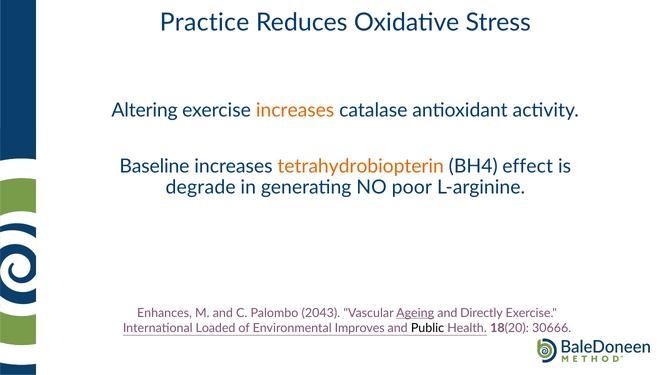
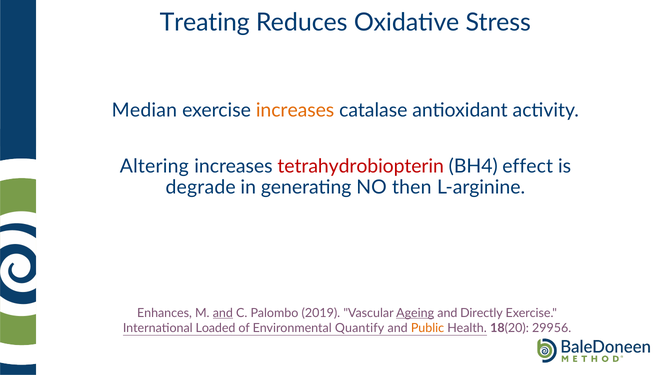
Practice: Practice -> Treating (205, 22)
Altering: Altering -> Median (144, 110)
Baseline: Baseline -> Altering (154, 166)
tetrahydrobiopterin colour: orange -> red (361, 166)
poor: poor -> then (412, 187)
and underline: none -> present (223, 313)
2043: 2043 -> 2019 (321, 313)
Improves: Improves -> Quantify (360, 328)
Public colour: black -> orange (428, 328)
30666: 30666 -> 29956 (552, 328)
